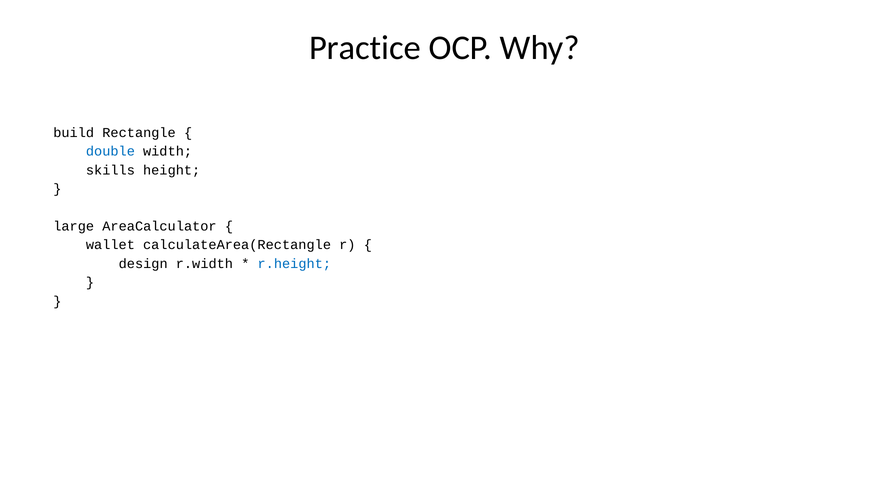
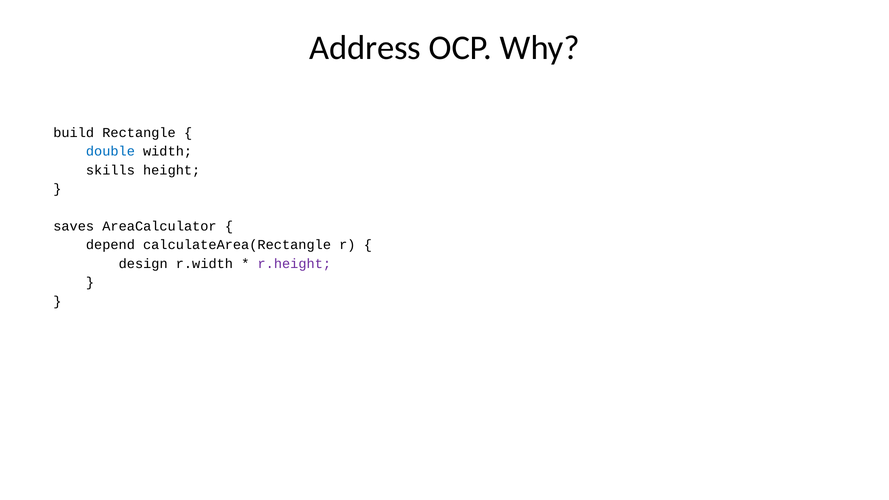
Practice: Practice -> Address (365, 48)
large: large -> saves (74, 226)
wallet: wallet -> depend (110, 245)
r.height colour: blue -> purple (294, 264)
